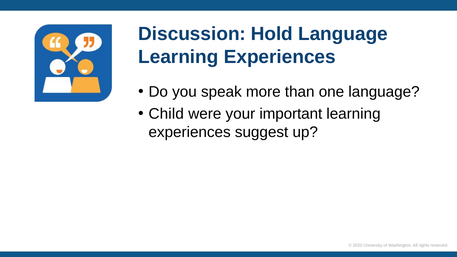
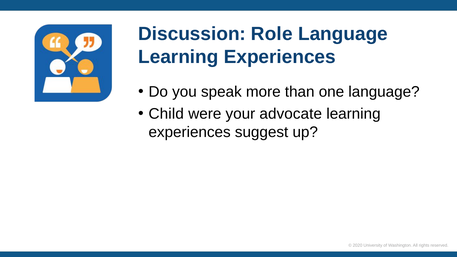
Hold: Hold -> Role (272, 34)
important: important -> advocate (291, 114)
